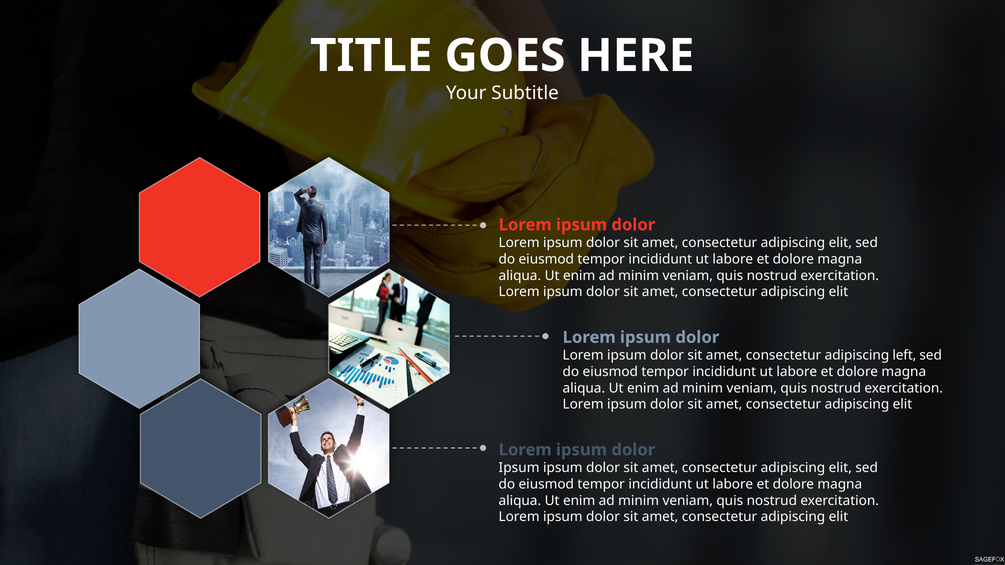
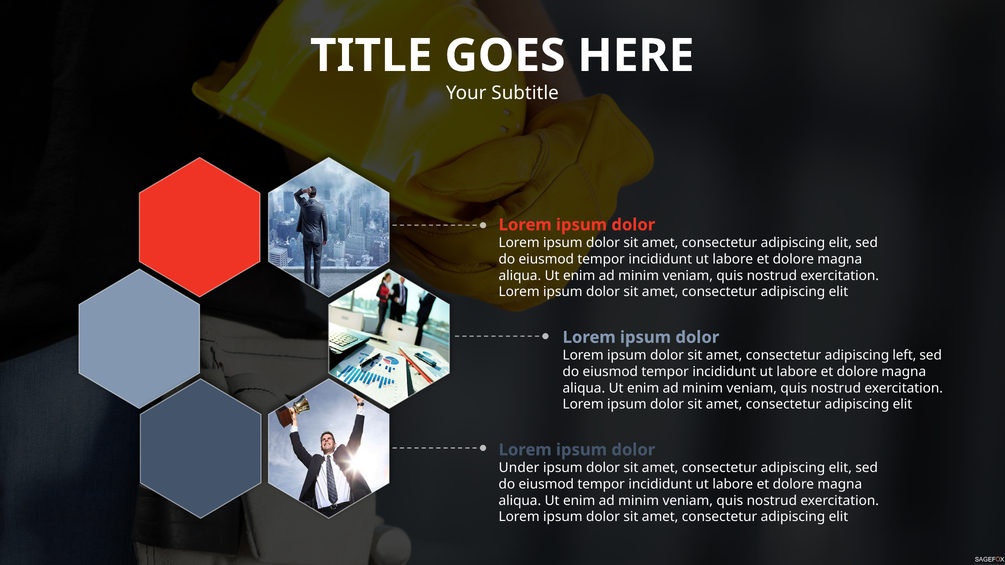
Ipsum: Ipsum -> Under (519, 468)
